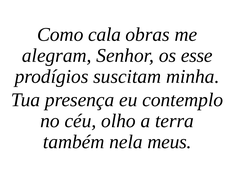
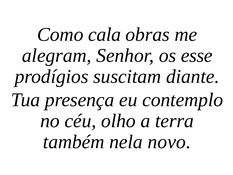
minha: minha -> diante (193, 76)
meus: meus -> novo (169, 142)
